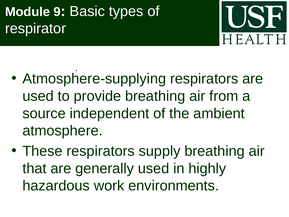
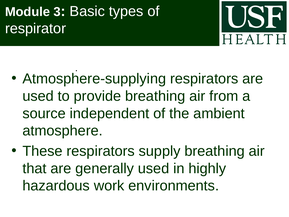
9: 9 -> 3 (57, 12)
